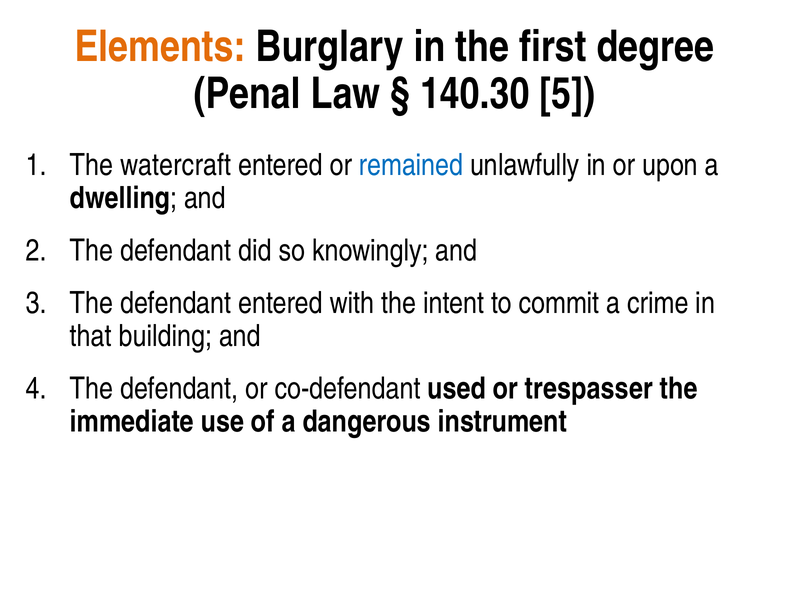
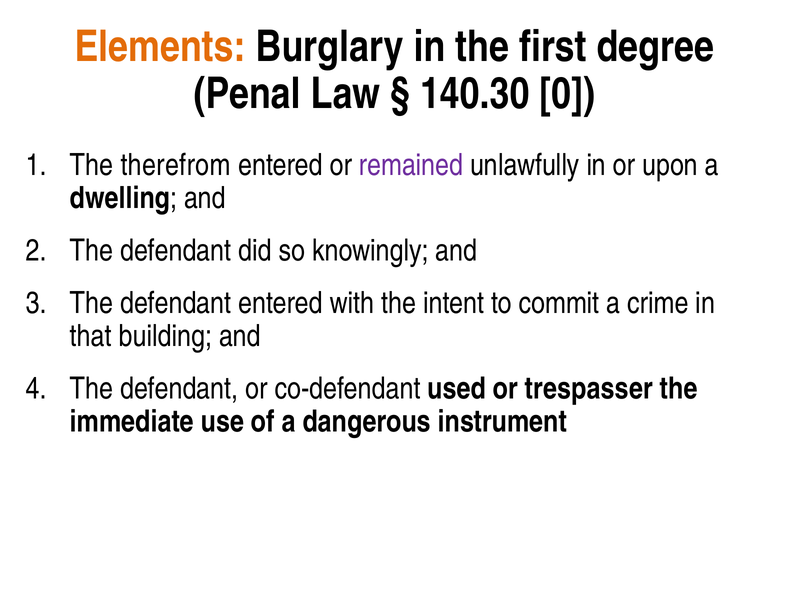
5: 5 -> 0 (567, 94)
watercraft: watercraft -> therefrom (176, 165)
remained colour: blue -> purple (411, 165)
